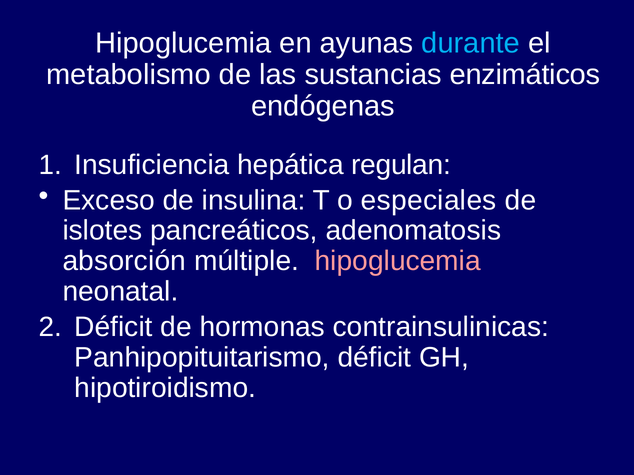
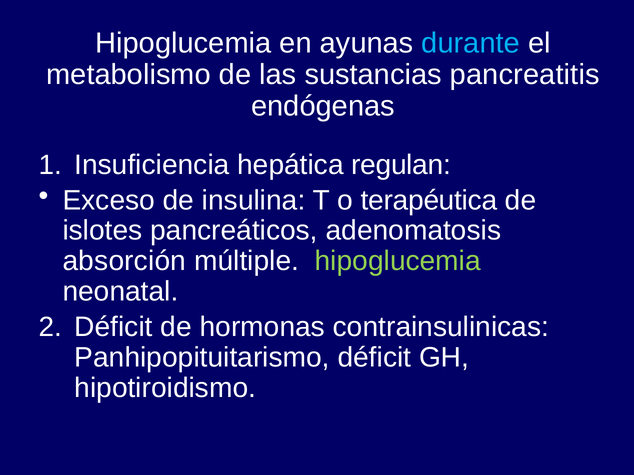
enzimáticos: enzimáticos -> pancreatitis (525, 75)
especiales: especiales -> terapéutica (429, 200)
hipoglucemia colour: pink -> light green (398, 261)
